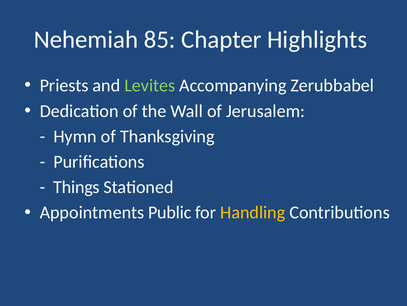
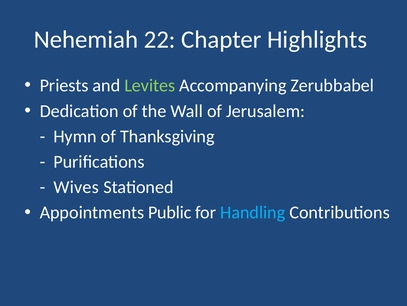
85: 85 -> 22 (160, 39)
Things: Things -> Wives (76, 187)
Handling colour: yellow -> light blue (253, 212)
